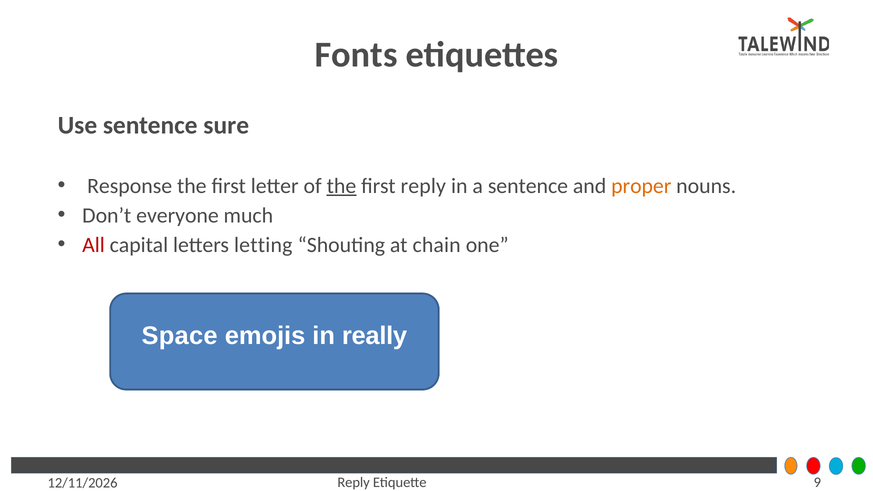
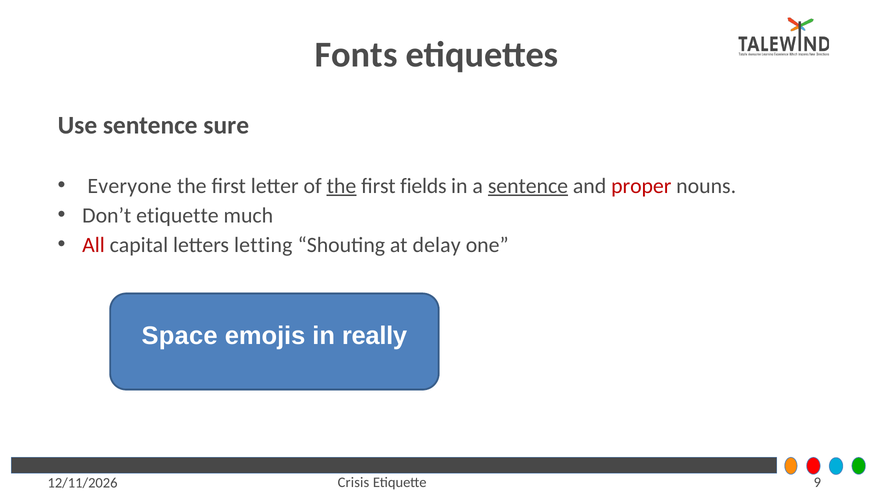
Response: Response -> Everyone (130, 186)
first reply: reply -> fields (423, 186)
sentence underline: none -> present (528, 186)
proper colour: orange -> red (641, 186)
Don’t everyone: everyone -> etiquette (177, 215)
chain: chain -> delay (437, 245)
Reply: Reply -> Crisis (353, 483)
